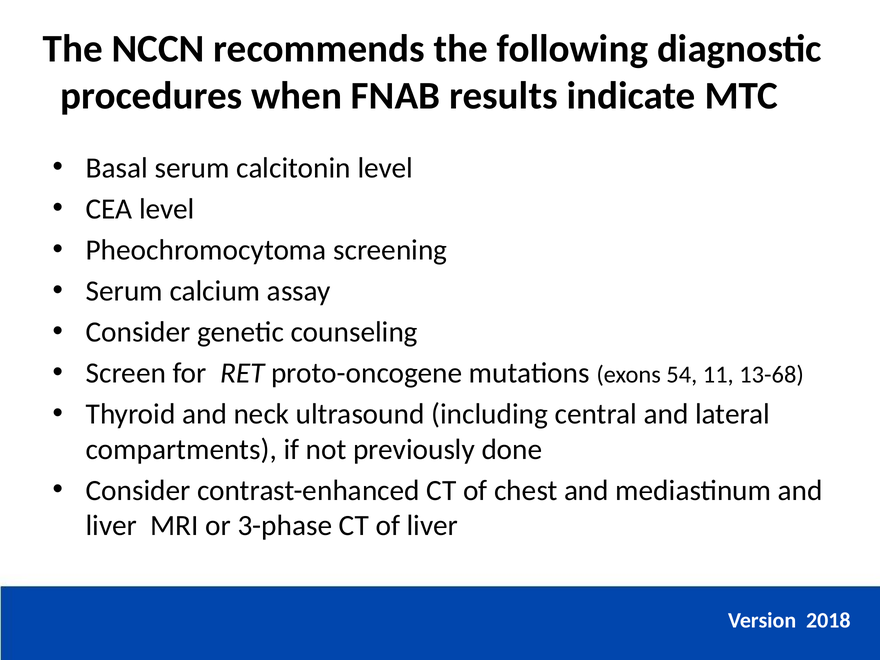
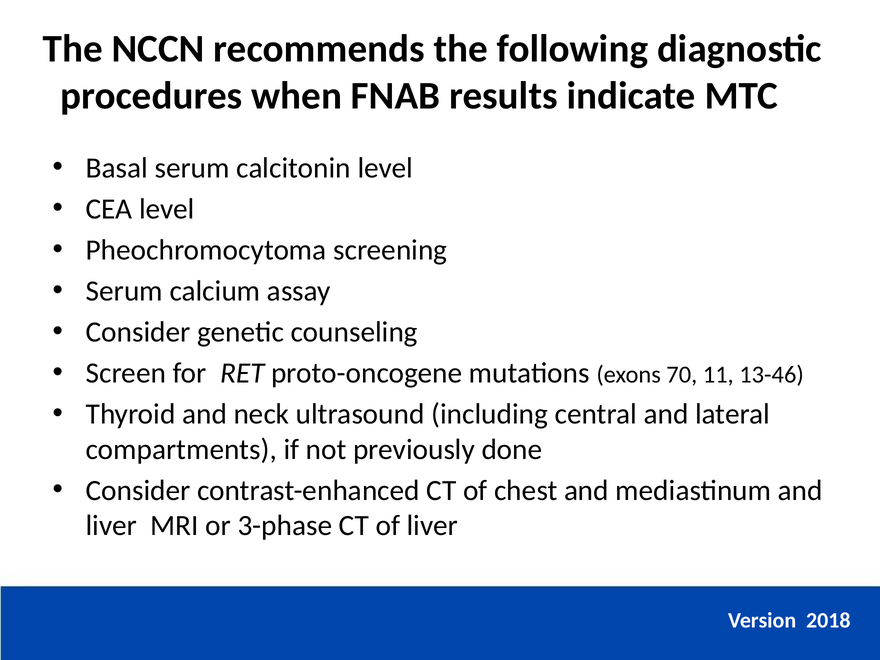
54: 54 -> 70 (682, 375)
13-68: 13-68 -> 13-46 (772, 375)
